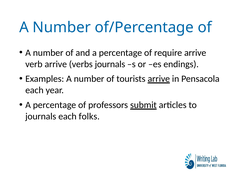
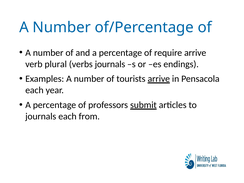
verb arrive: arrive -> plural (56, 64)
folks: folks -> from (89, 116)
